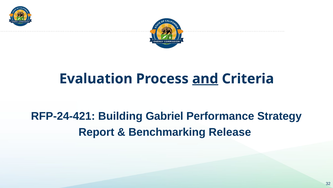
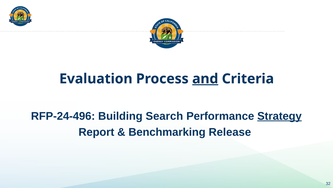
RFP-24-421: RFP-24-421 -> RFP-24-496 (63, 116)
Gabriel: Gabriel -> Search (164, 116)
Strategy underline: none -> present (279, 116)
